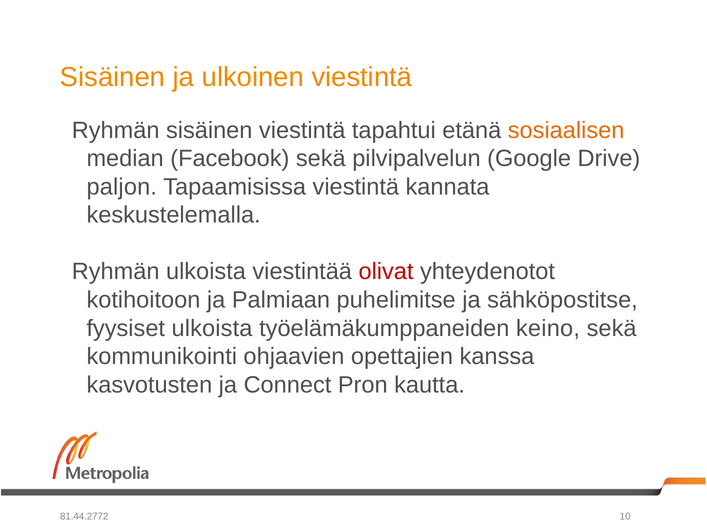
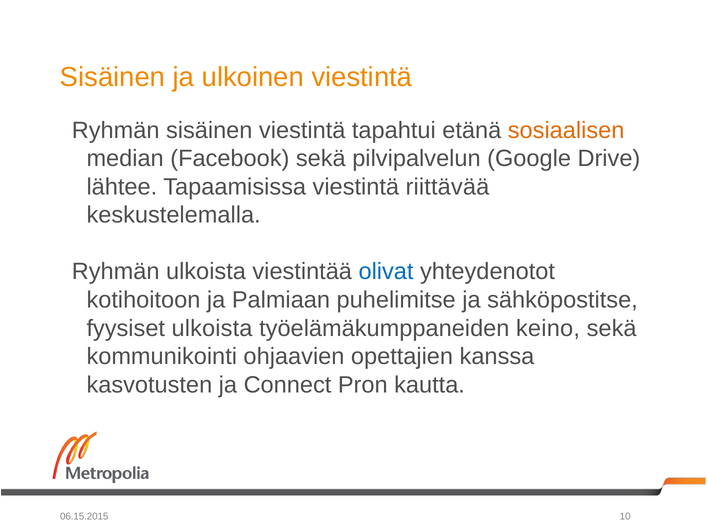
paljon: paljon -> lähtee (122, 187)
kannata: kannata -> riittävää (447, 187)
olivat colour: red -> blue (386, 272)
81.44.2772: 81.44.2772 -> 06.15.2015 (84, 517)
